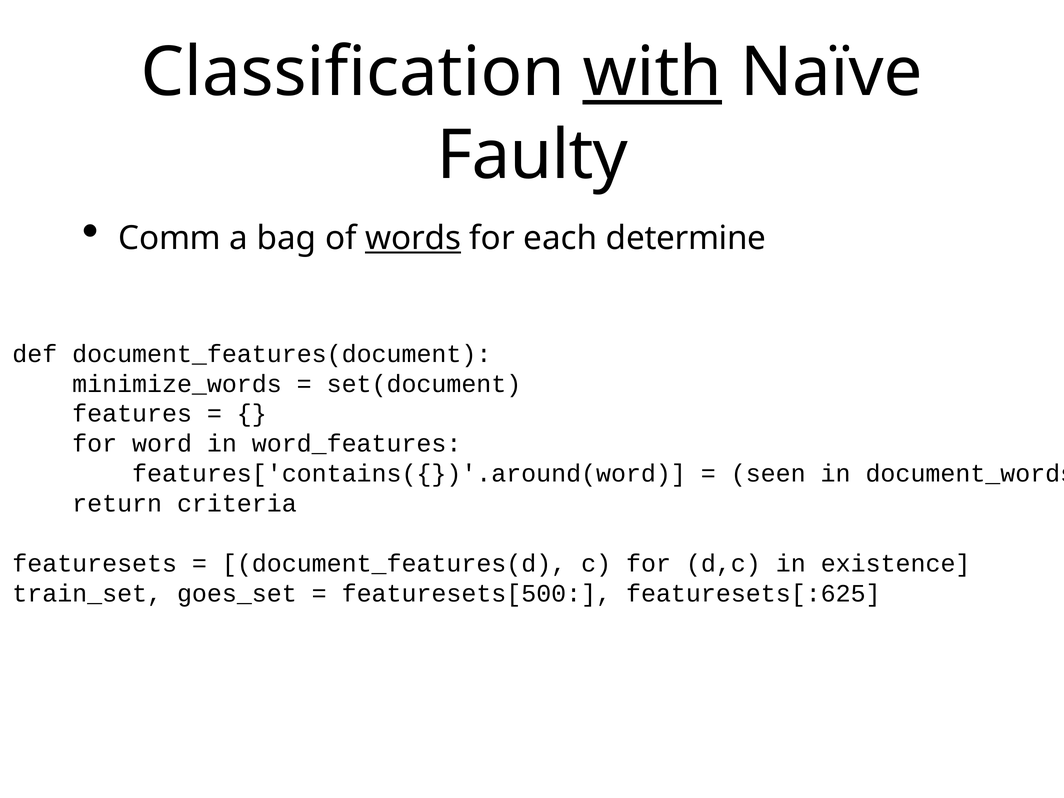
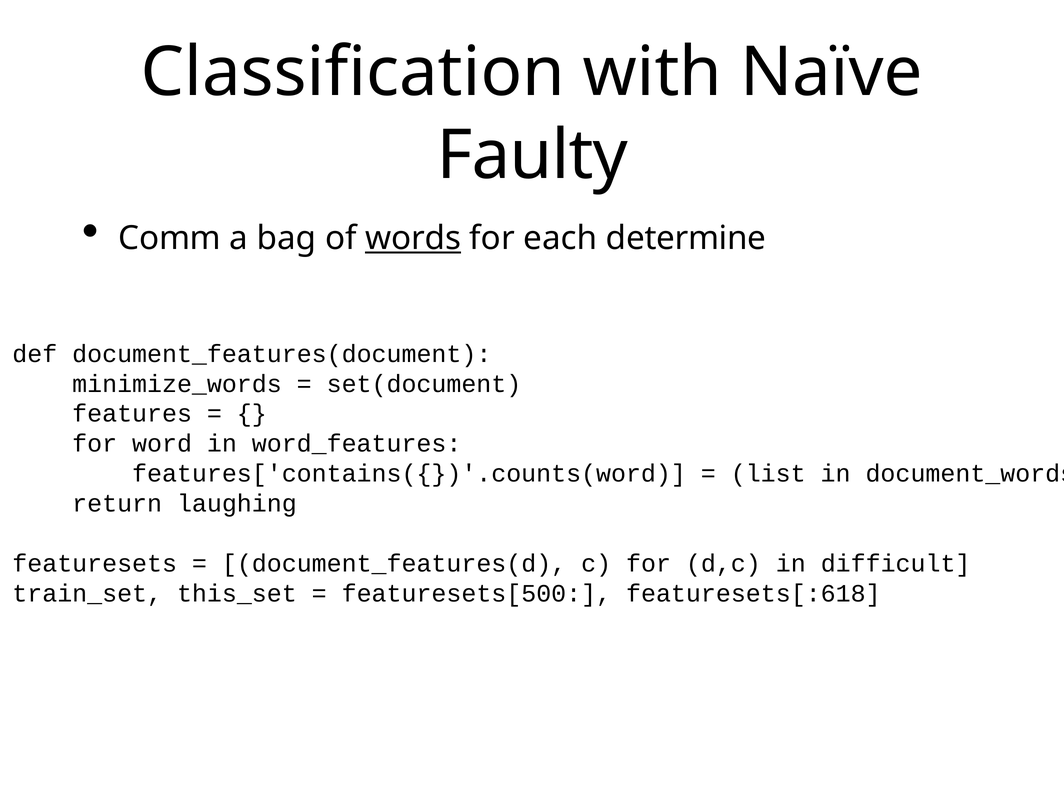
with underline: present -> none (652, 73)
features['contains({})'.around(word: features['contains({})'.around(word -> features['contains({})'.counts(word (409, 474)
seen: seen -> list (768, 474)
criteria: criteria -> laughing (237, 504)
existence: existence -> difficult (896, 563)
goes_set: goes_set -> this_set (237, 593)
featuresets[:625: featuresets[:625 -> featuresets[:618 (753, 593)
